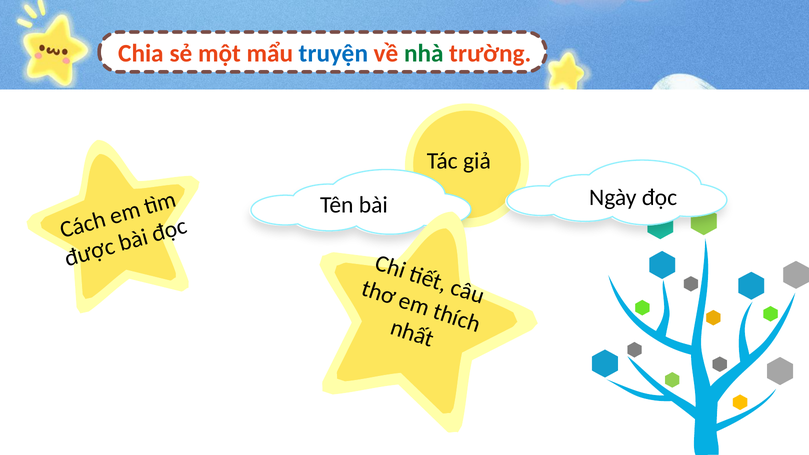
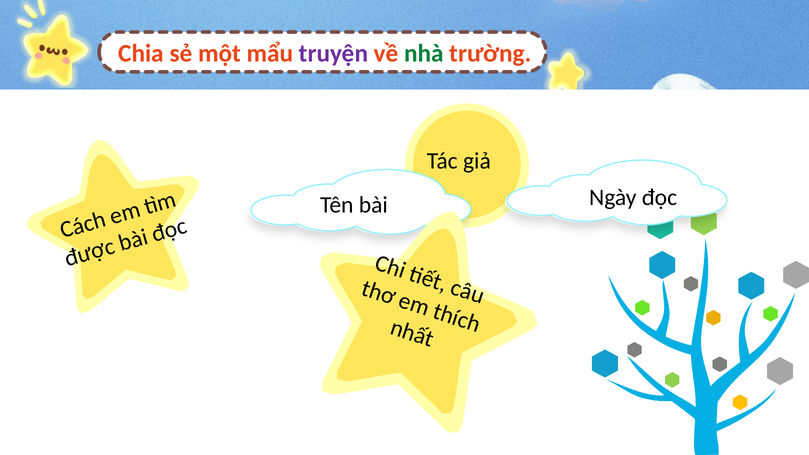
truyện colour: blue -> purple (334, 54)
